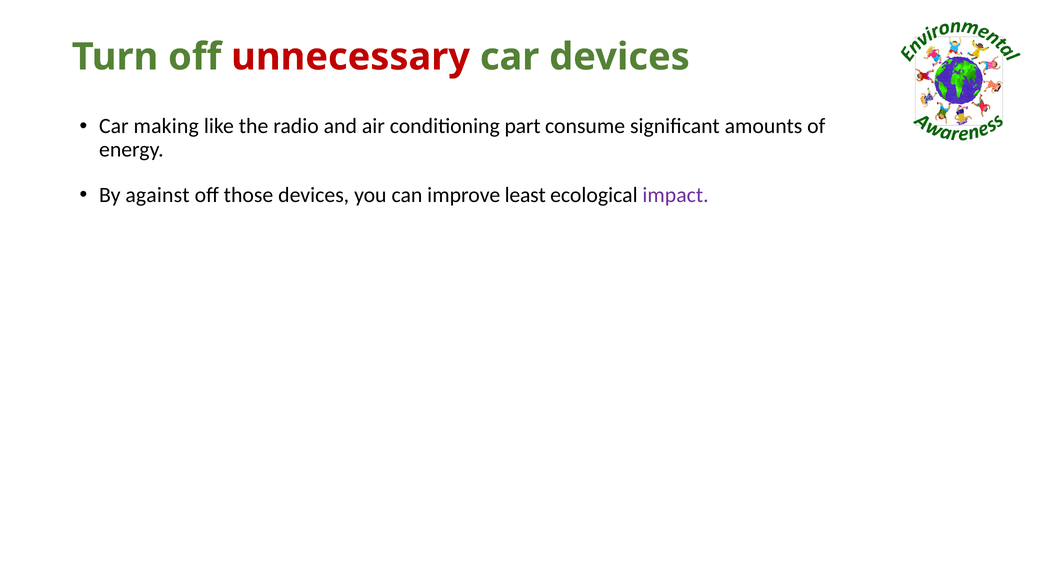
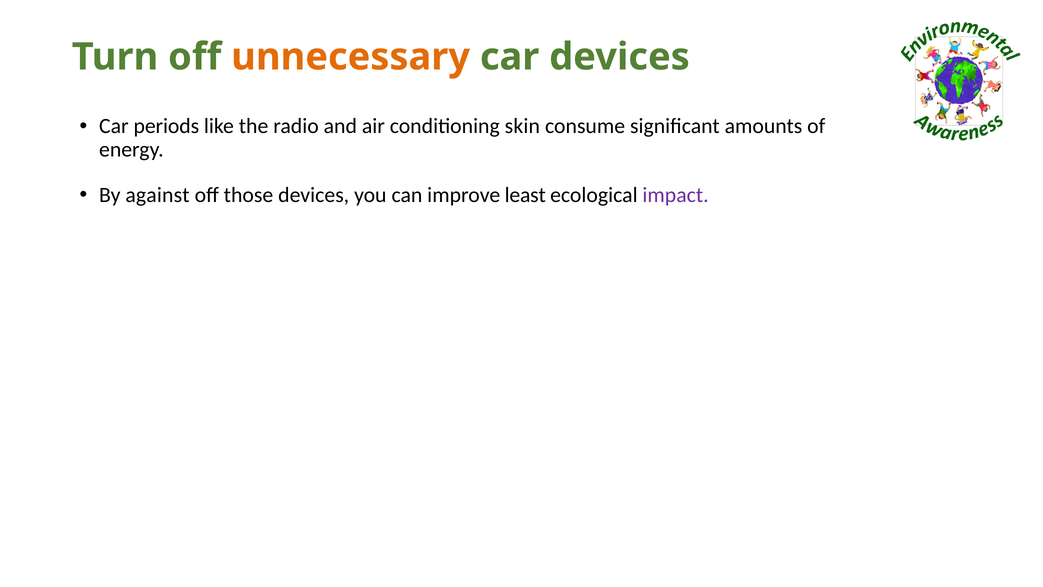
unnecessary colour: red -> orange (351, 57)
making: making -> periods (166, 126)
part: part -> skin (522, 126)
